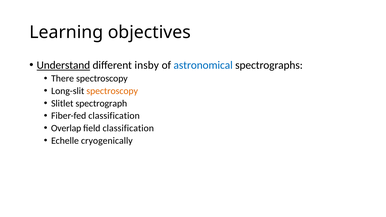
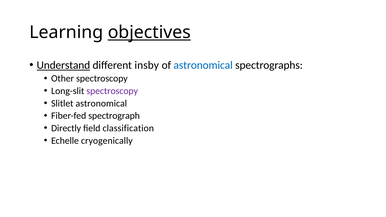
objectives underline: none -> present (149, 32)
There: There -> Other (63, 79)
spectroscopy colour: orange -> purple (112, 91)
Slitlet spectrograph: spectrograph -> astronomical (101, 103)
Fiber-fed classification: classification -> spectrograph (114, 116)
Overlap: Overlap -> Directly (66, 128)
